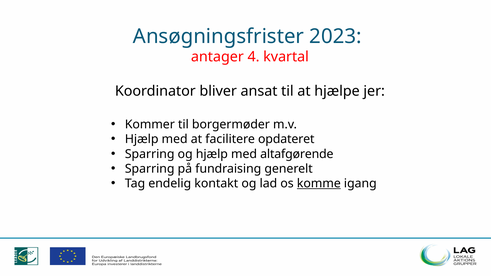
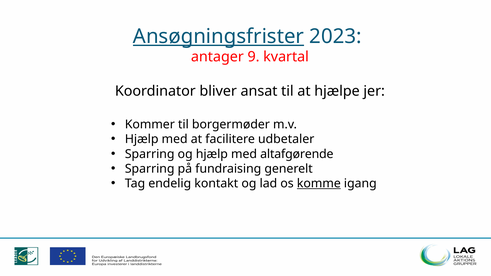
Ansøgningsfrister underline: none -> present (219, 36)
4: 4 -> 9 (254, 57)
opdateret: opdateret -> udbetaler (286, 139)
